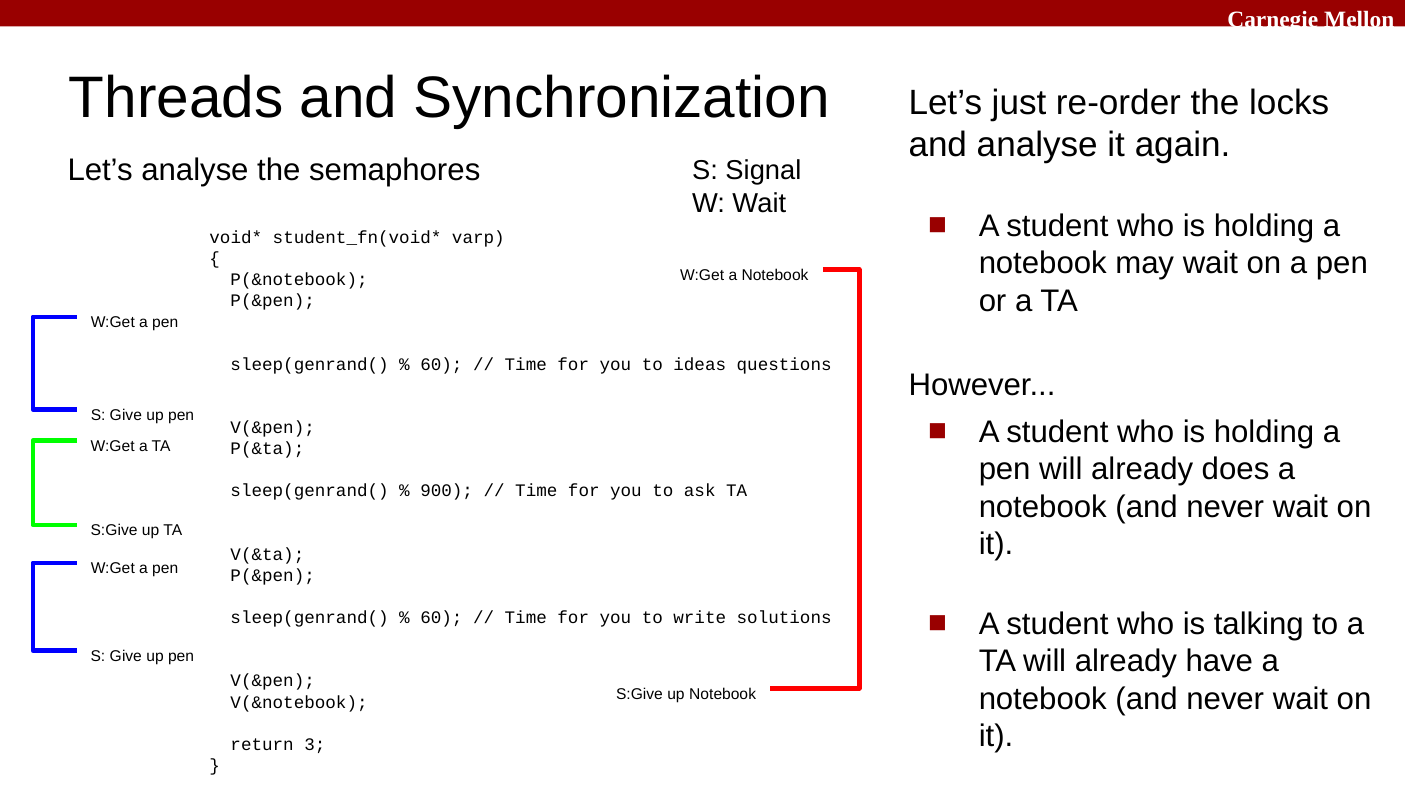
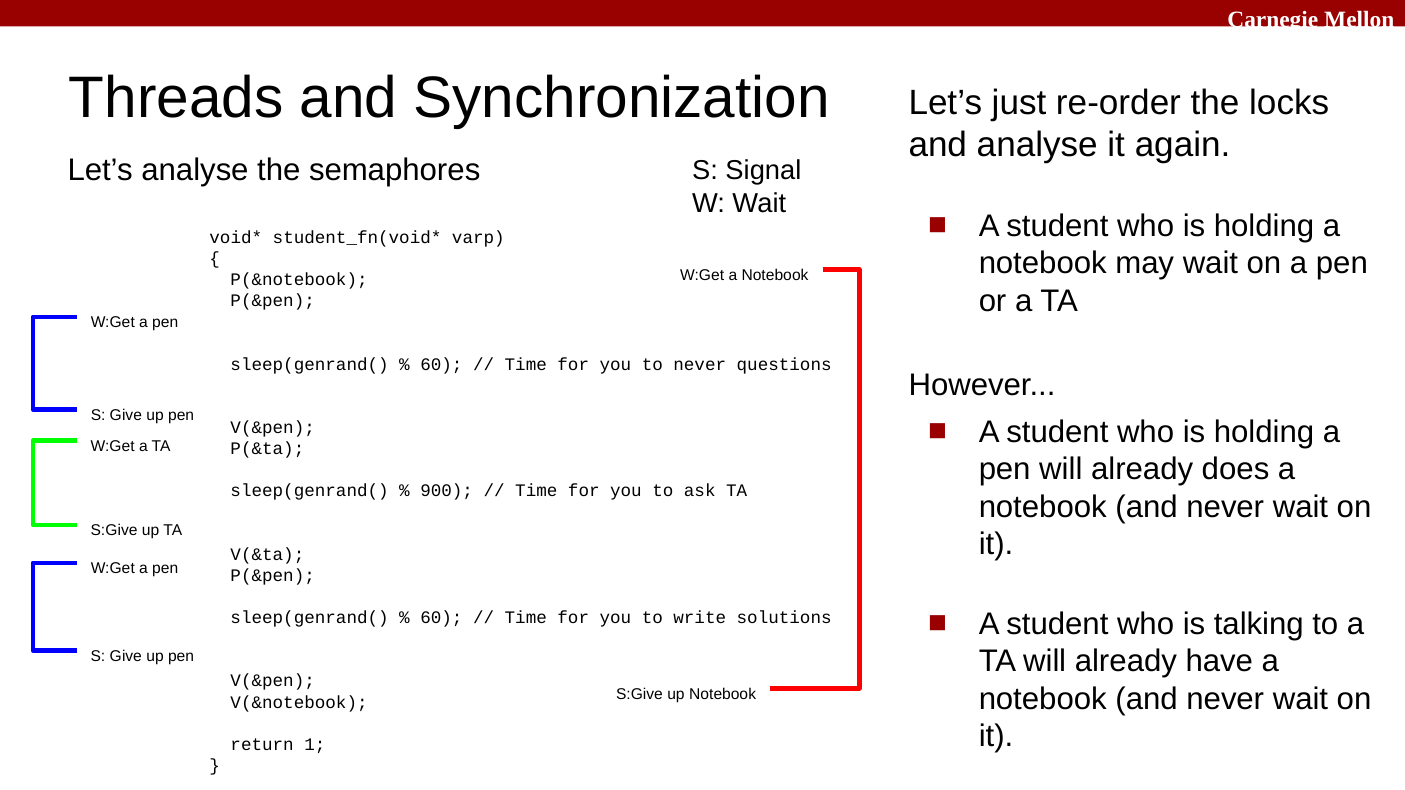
to ideas: ideas -> never (700, 364)
3: 3 -> 1 (315, 745)
